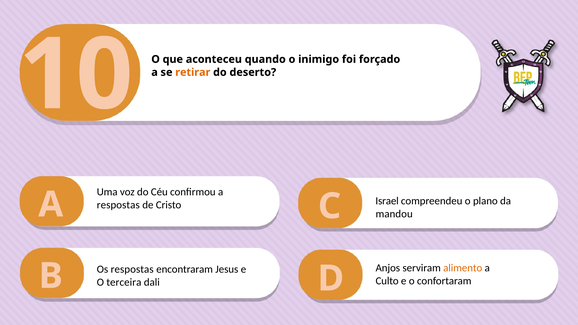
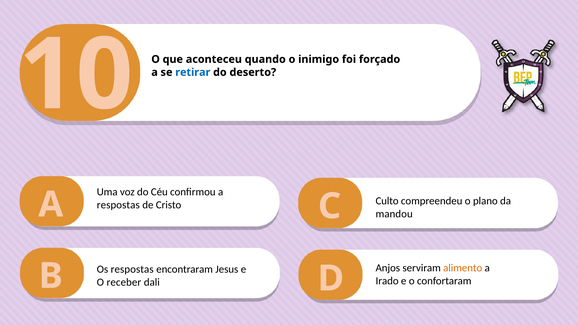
retirar colour: orange -> blue (193, 72)
Israel: Israel -> Culto (387, 201)
Culto: Culto -> Irado (387, 281)
terceira: terceira -> receber (124, 282)
